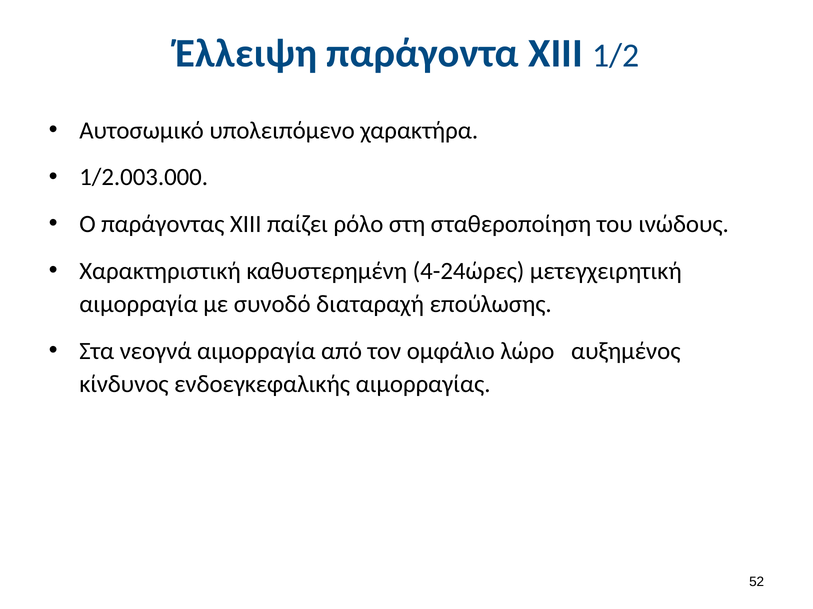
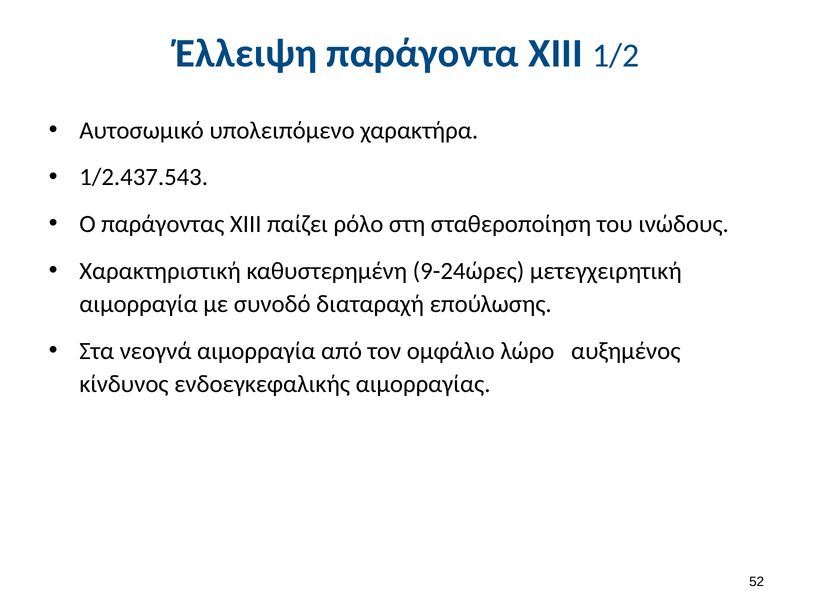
1/2.003.000: 1/2.003.000 -> 1/2.437.543 (144, 177)
4-24ώρες: 4-24ώρες -> 9-24ώρες (469, 271)
